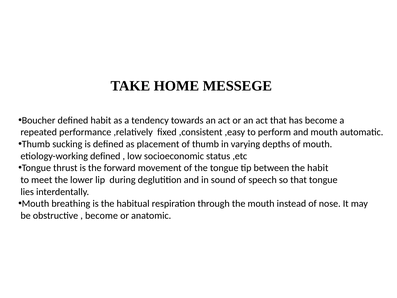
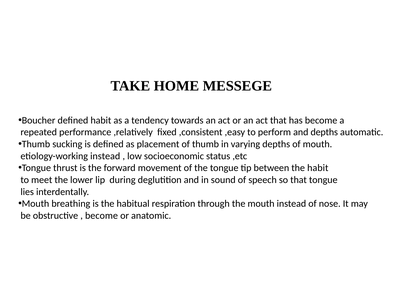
and mouth: mouth -> depths (324, 132)
etiology-working defined: defined -> instead (105, 156)
